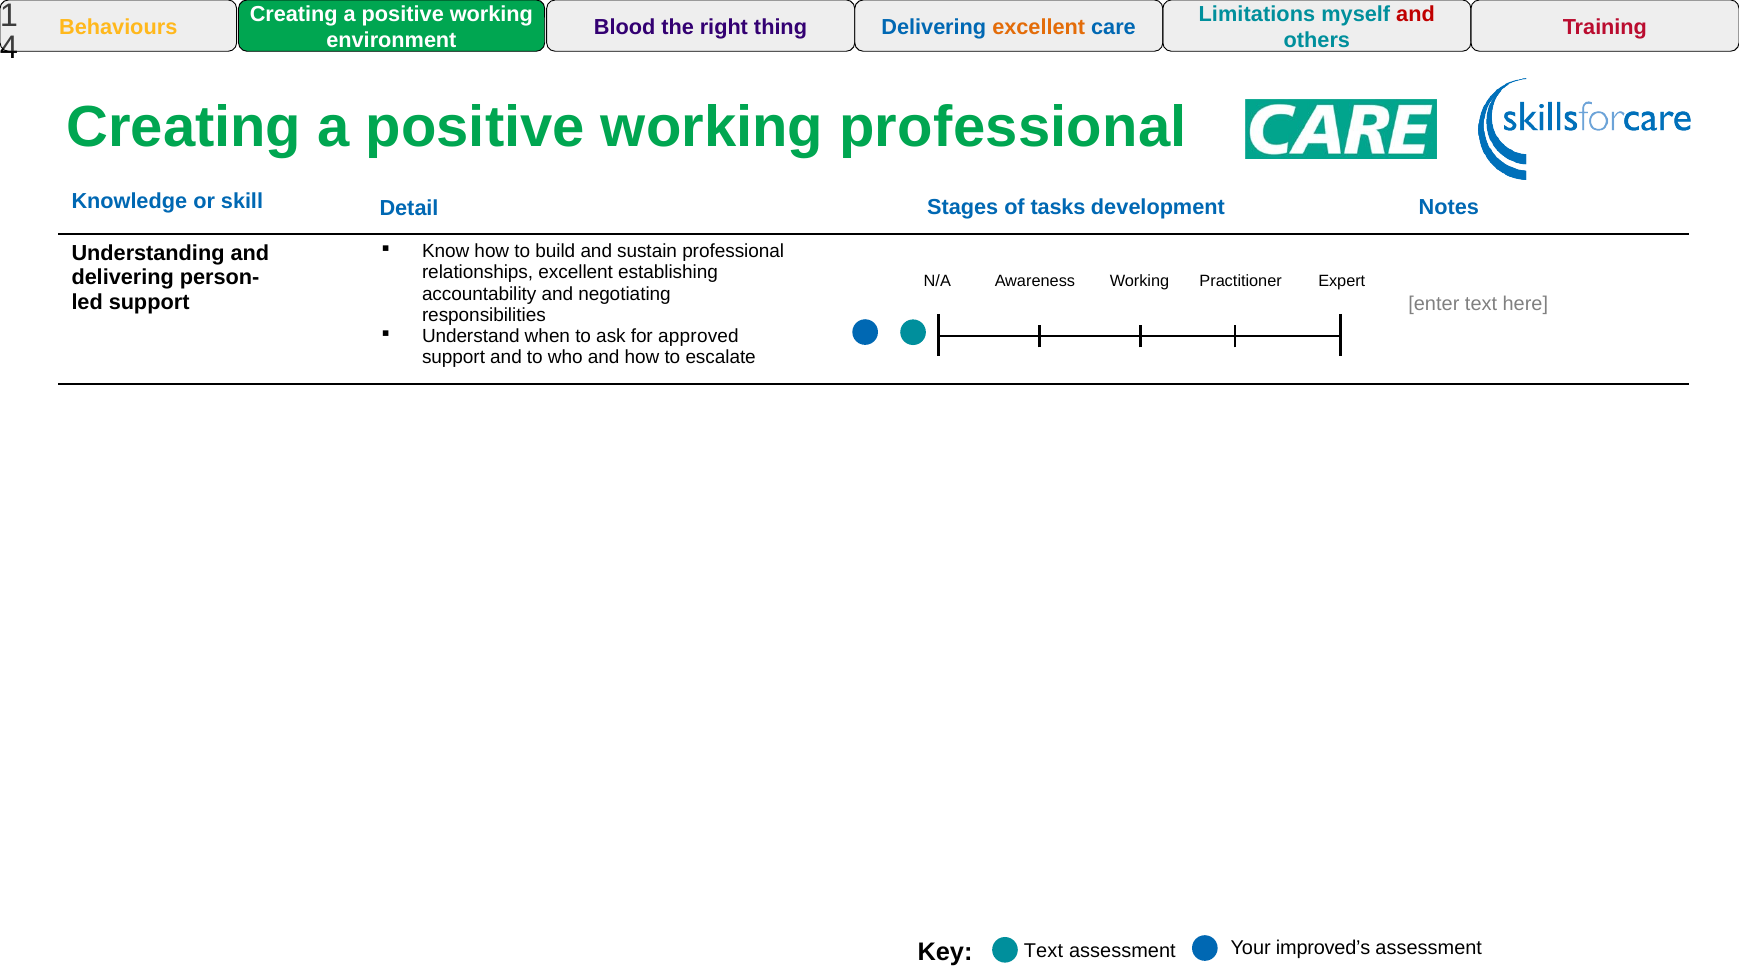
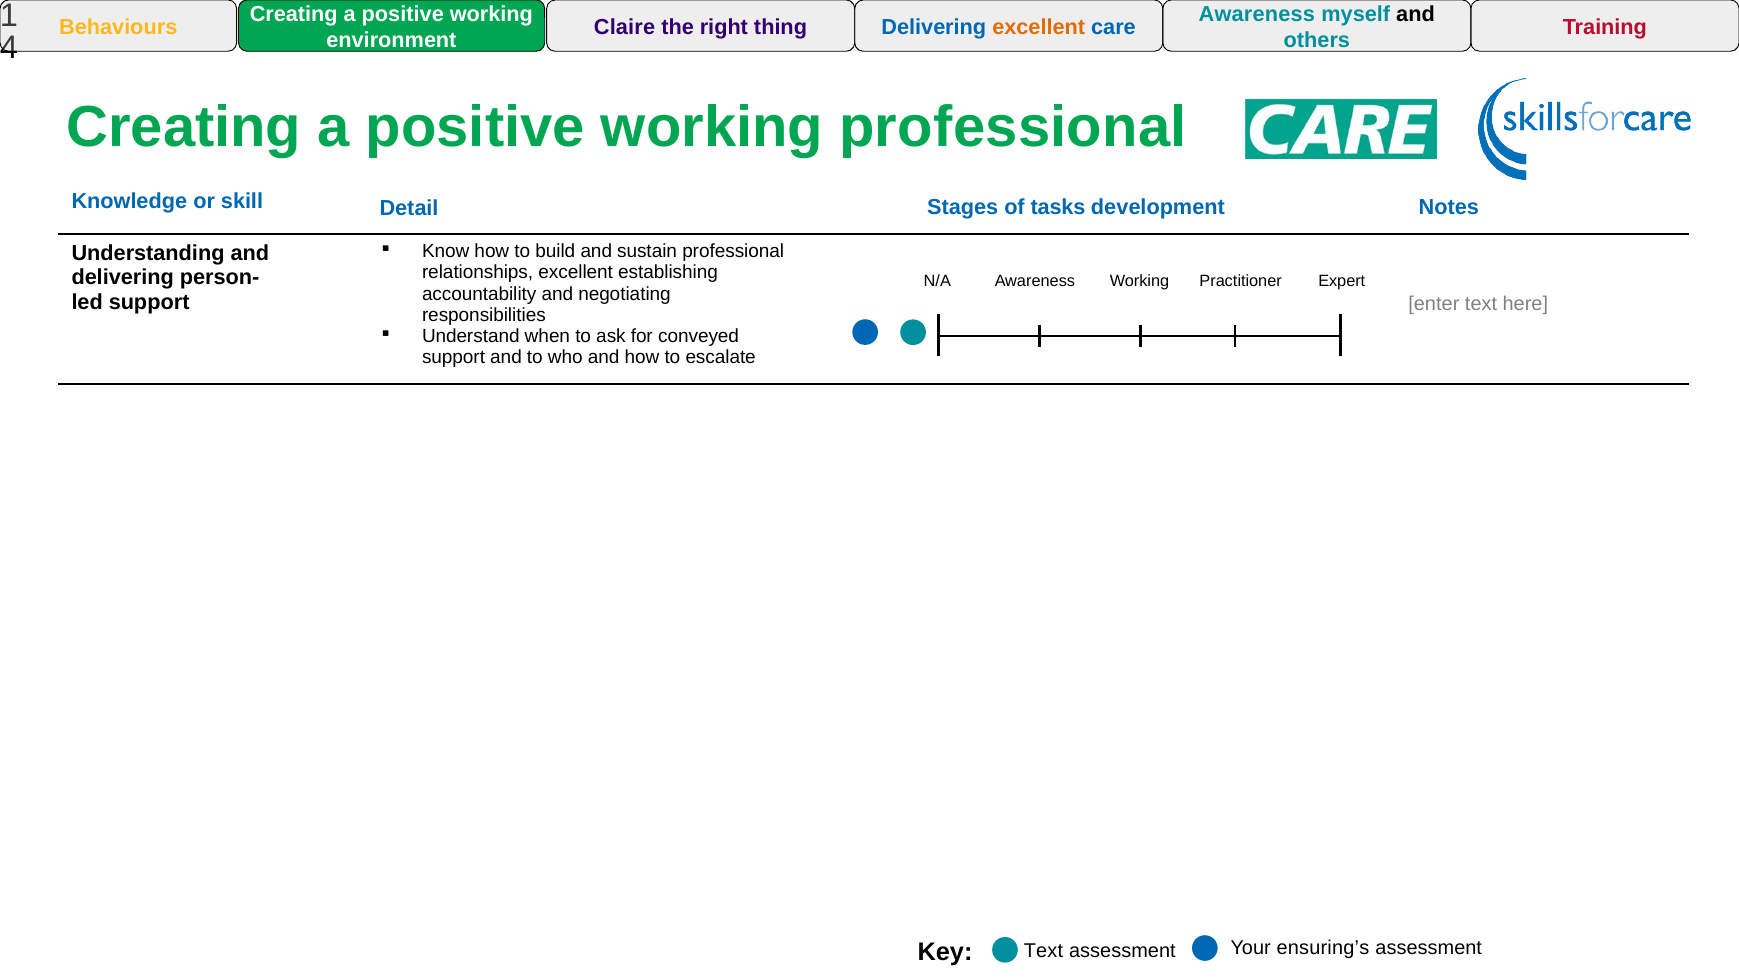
Limitations: Limitations -> Awareness (1257, 14)
and colour: red -> black (1416, 14)
Blood: Blood -> Claire (625, 27)
approved: approved -> conveyed (699, 336)
improved’s: improved’s -> ensuring’s (1323, 948)
